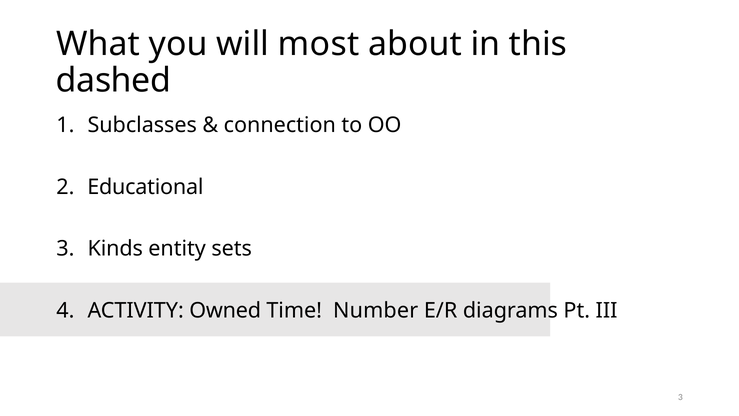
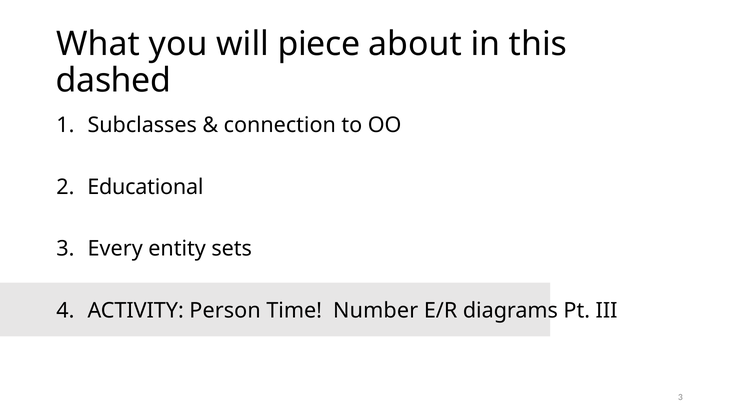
most: most -> piece (319, 44)
Kinds: Kinds -> Every (115, 249)
Owned: Owned -> Person (225, 310)
